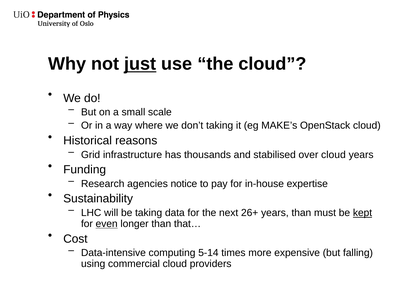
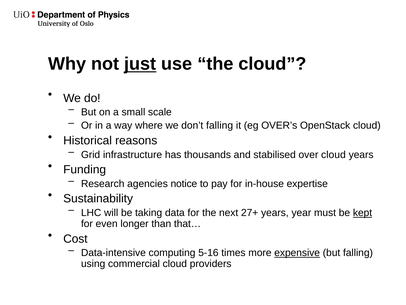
don’t taking: taking -> falling (220, 125)
MAKE’s: MAKE’s -> OVER’s (279, 125)
26+: 26+ -> 27+ (250, 212)
years than: than -> year (301, 212)
even underline: present -> none (107, 223)
5-14: 5-14 -> 5-16 (208, 252)
expensive underline: none -> present (297, 252)
